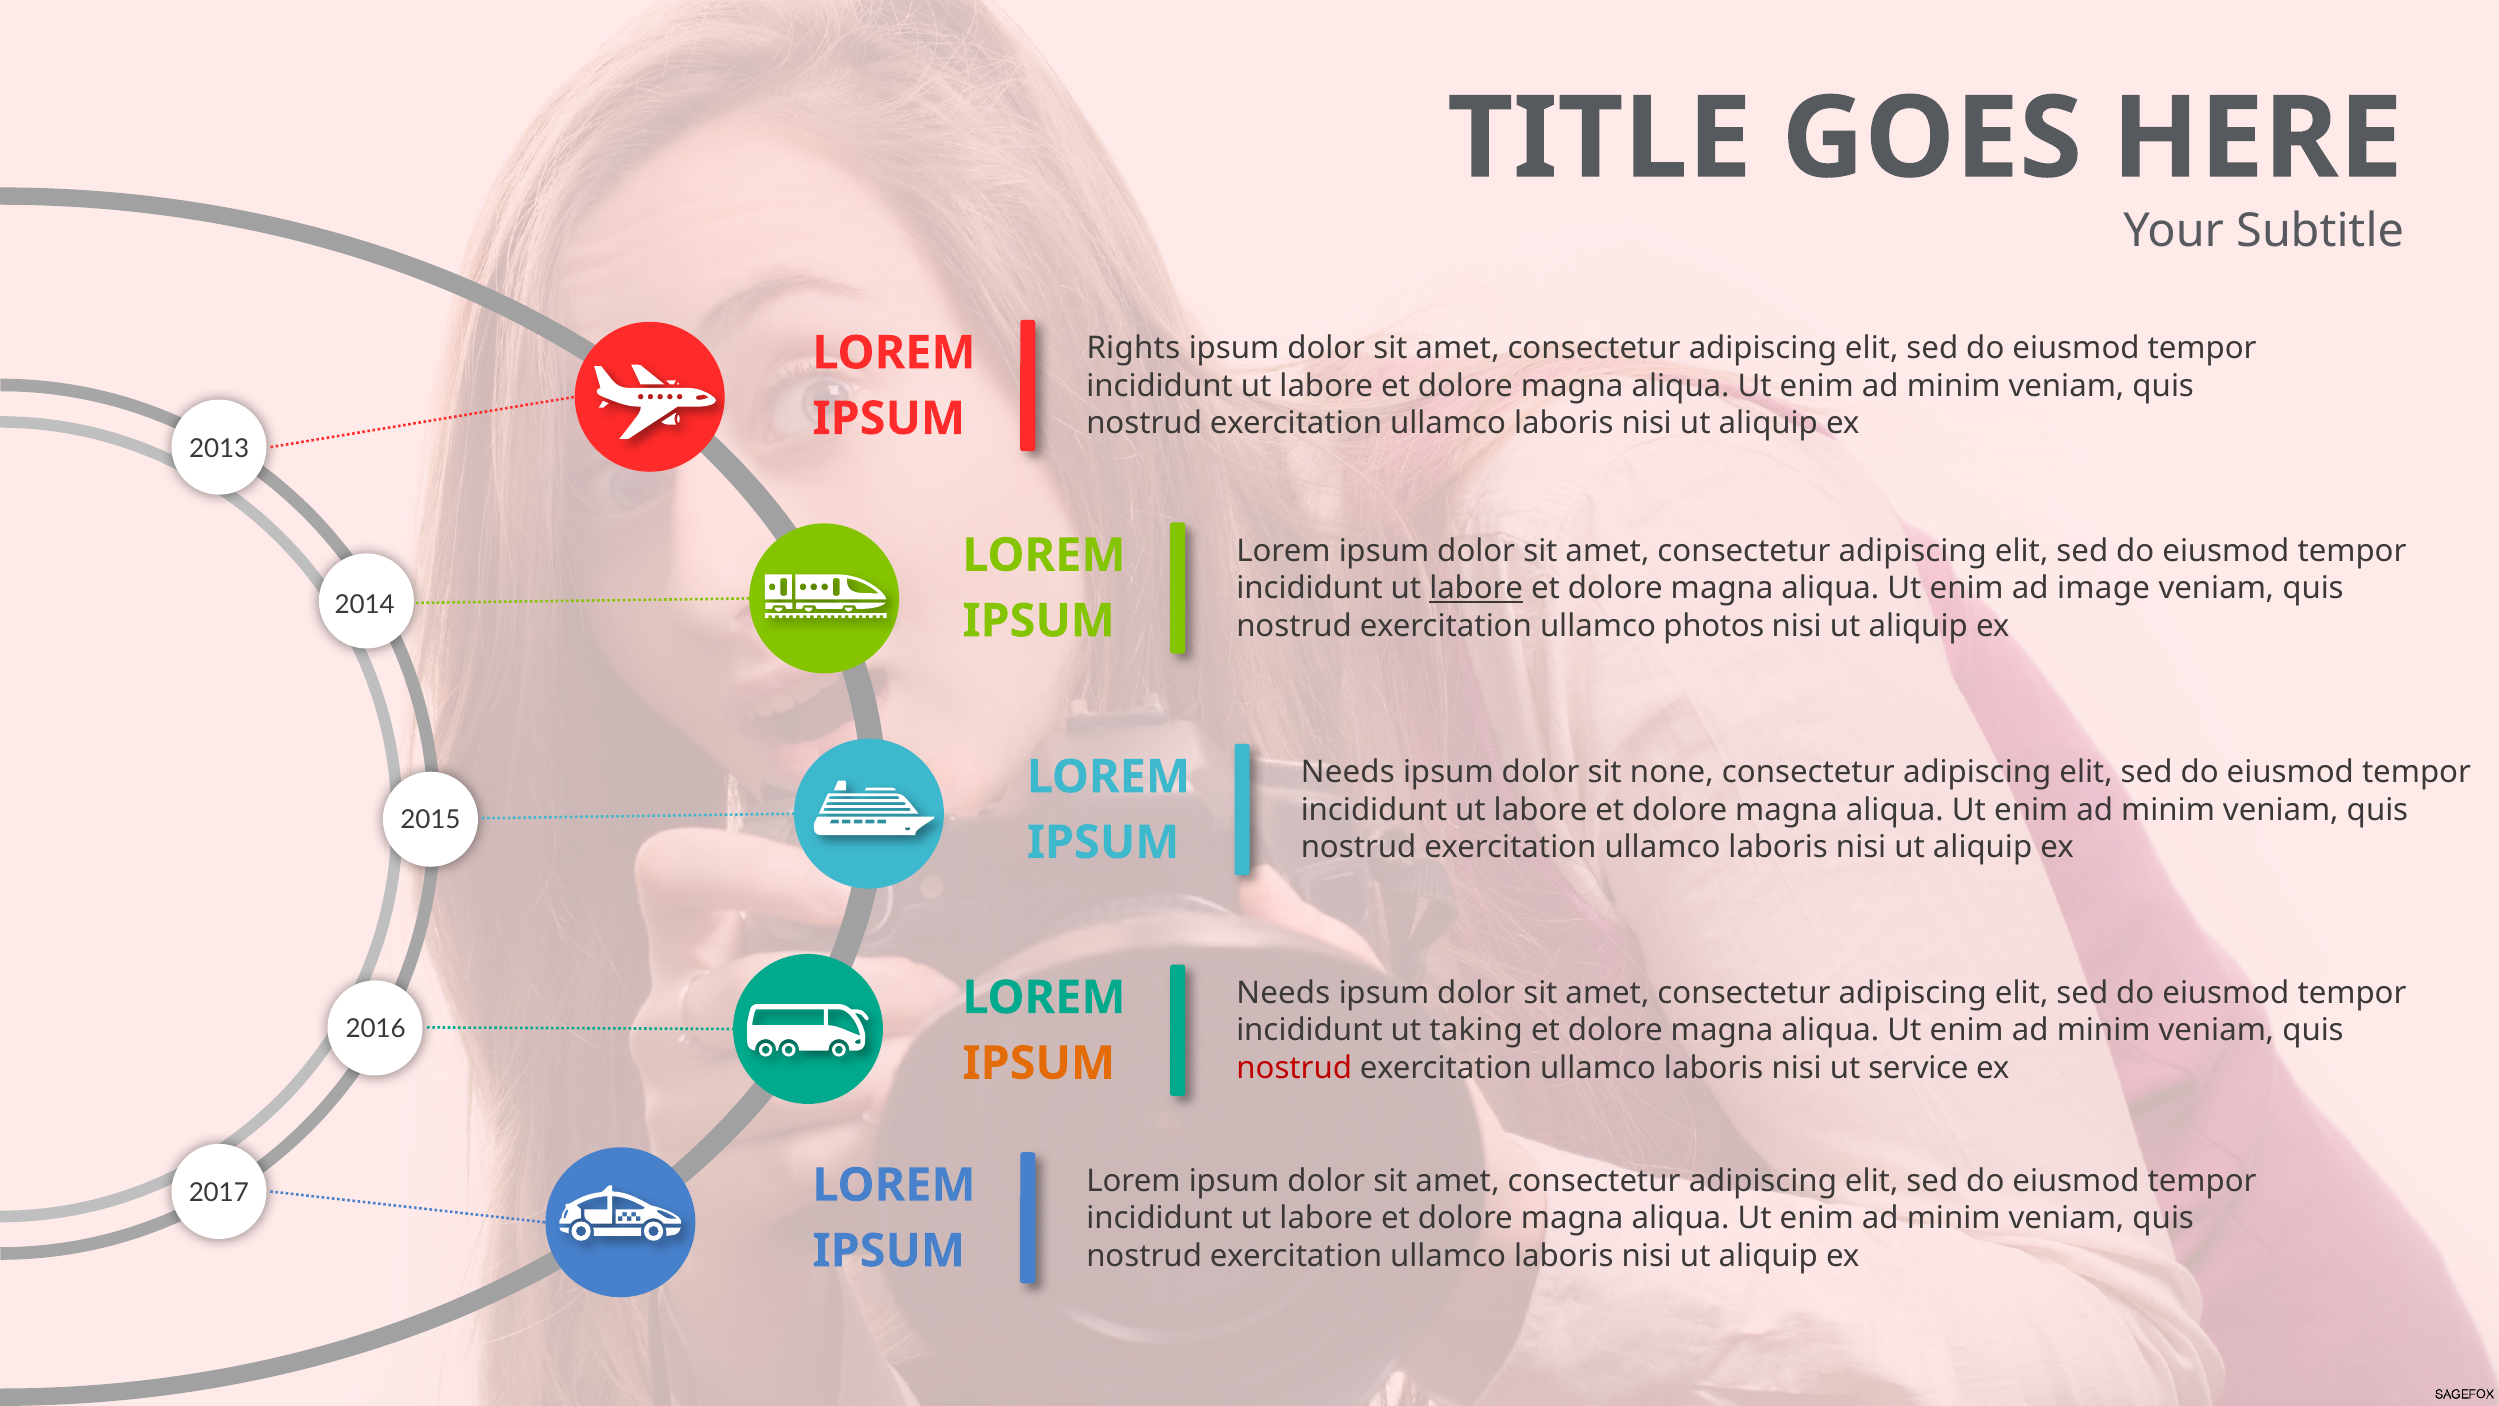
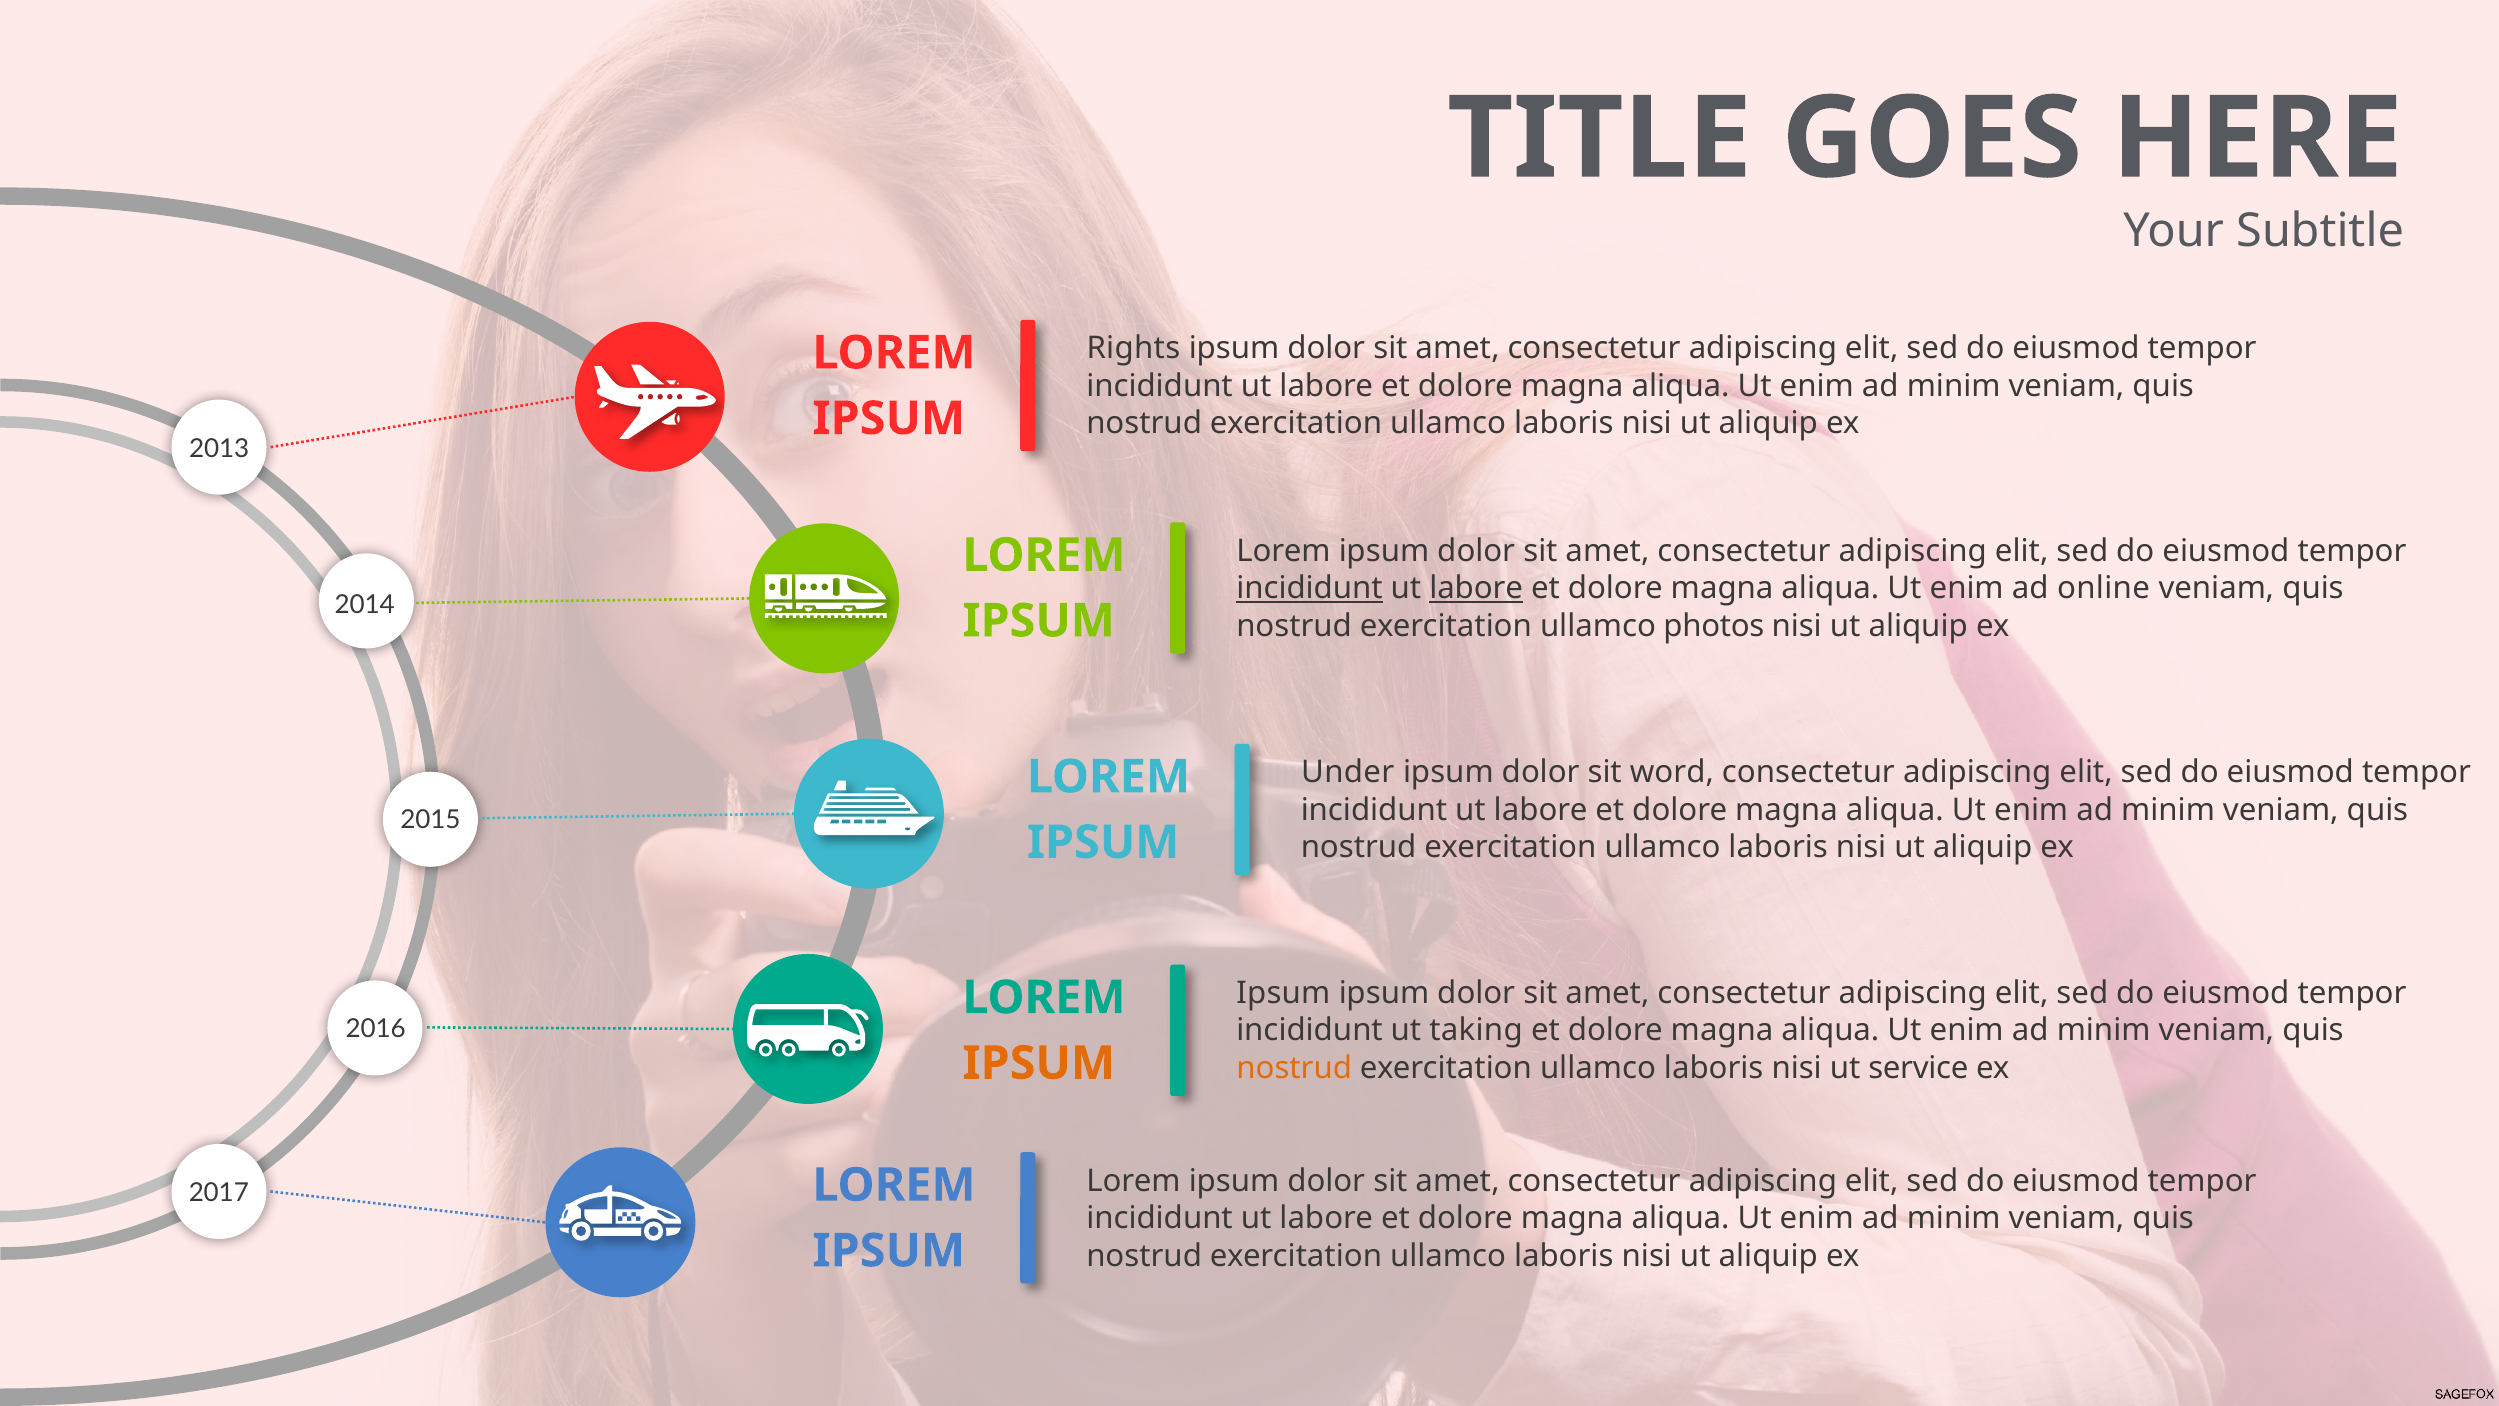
incididunt underline: none -> present (1310, 588)
image: image -> online (2104, 588)
Needs: Needs -> Under (1348, 772)
none: none -> word (1672, 772)
Needs: Needs -> Ipsum (1283, 993)
nostrud colour: red -> orange (1294, 1068)
